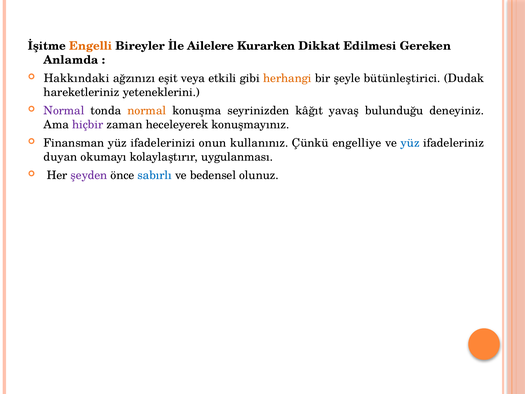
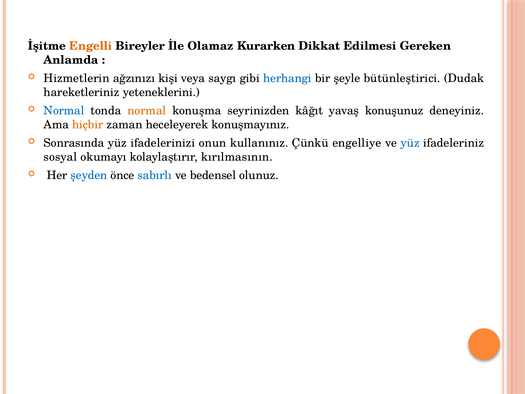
Ailelere: Ailelere -> Olamaz (210, 46)
Hakkındaki: Hakkındaki -> Hizmetlerin (77, 78)
eşit: eşit -> kişi (168, 78)
etkili: etkili -> saygı (222, 78)
herhangi colour: orange -> blue (287, 78)
Normal colour: purple -> blue (64, 111)
bulunduğu: bulunduğu -> konuşunuz (394, 111)
hiçbir colour: purple -> orange (88, 125)
Finansman: Finansman -> Sonrasında (74, 143)
duyan: duyan -> sosyal (60, 157)
uygulanması: uygulanması -> kırılmasının (237, 157)
şeyden colour: purple -> blue (89, 175)
